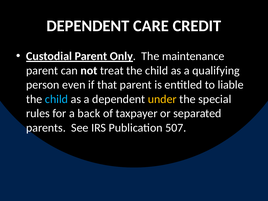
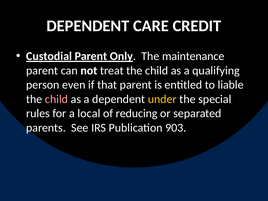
child colour: light blue -> pink (56, 99)
back: back -> local (89, 113)
taxpayer: taxpayer -> reducing (137, 113)
507: 507 -> 903 (176, 128)
